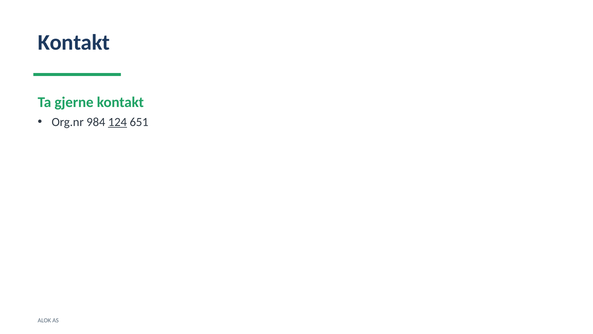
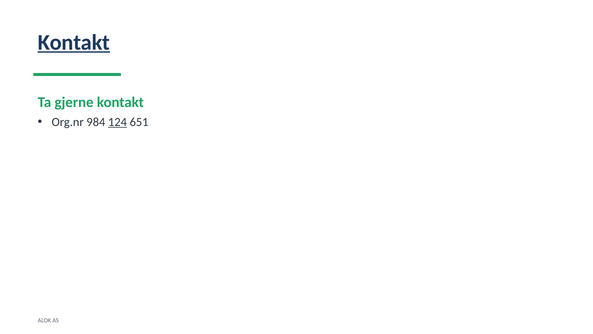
Kontakt underline: none -> present (74, 42)
